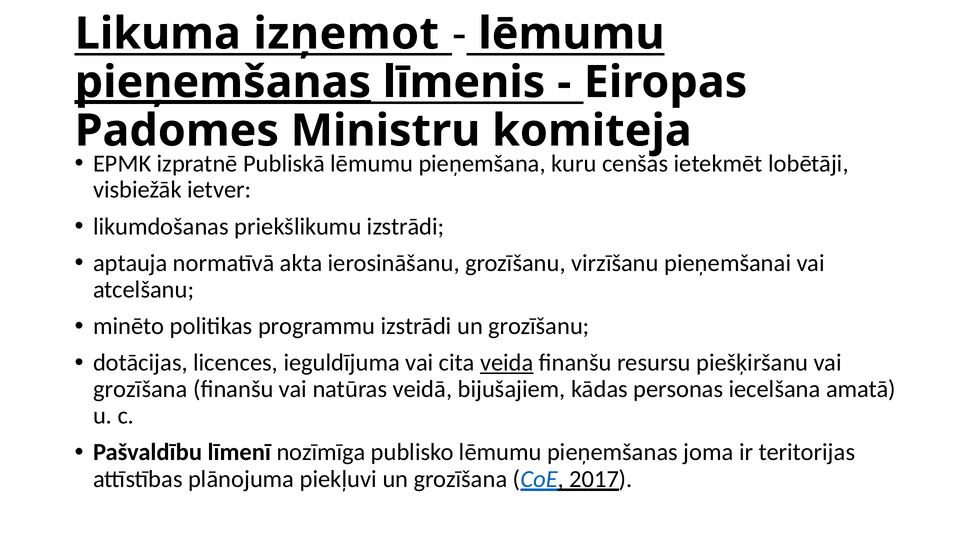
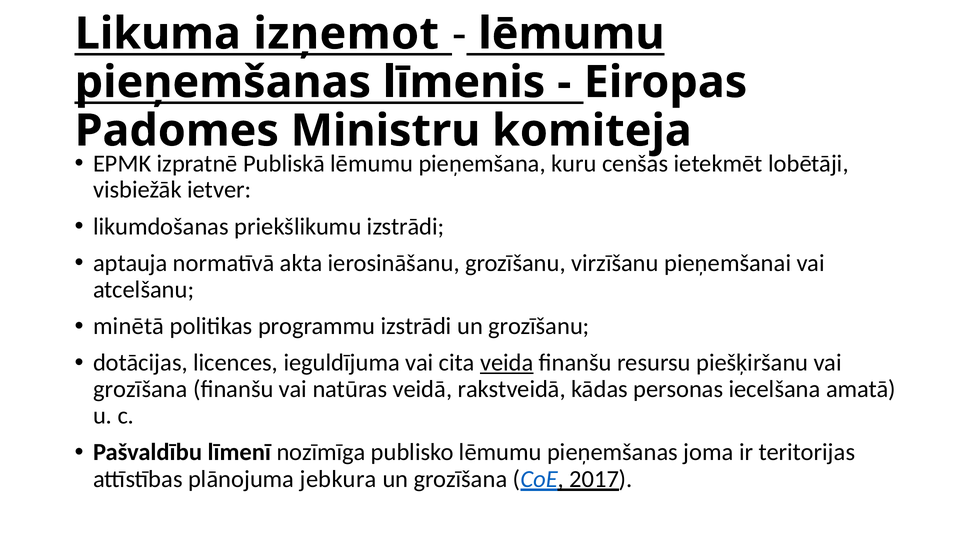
pieņemšanas underline: present -> none (223, 82)
minēto: minēto -> minētā (129, 326)
bijušajiem: bijušajiem -> rakstveidā (512, 390)
piekļuvi: piekļuvi -> jebkura (338, 479)
